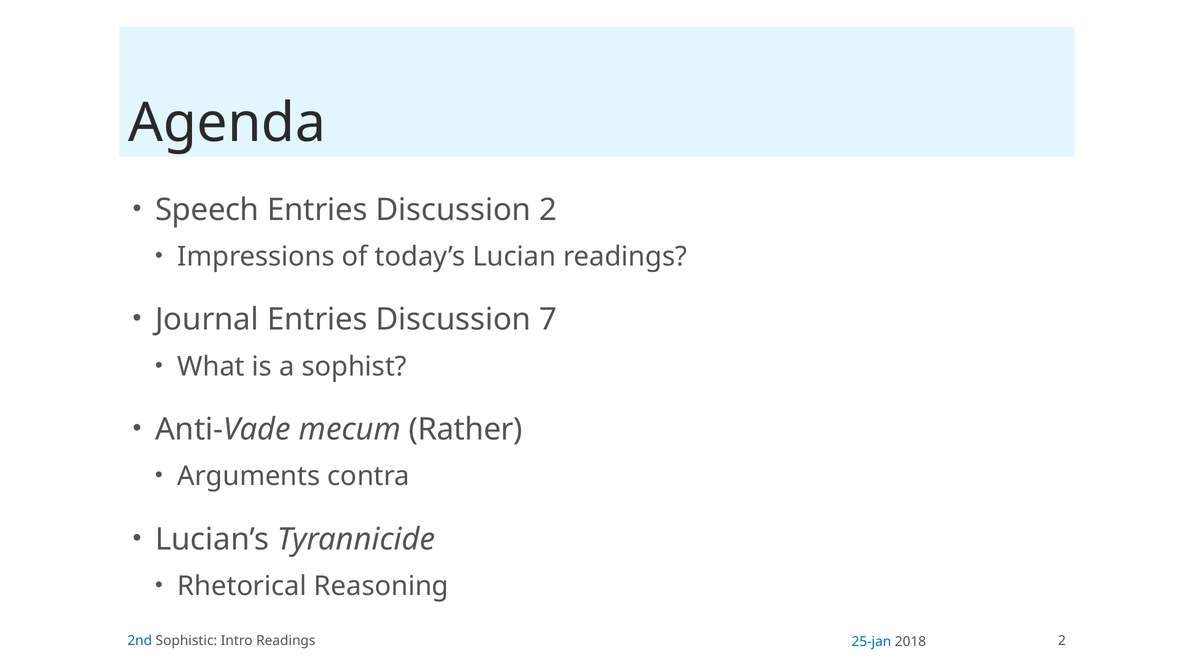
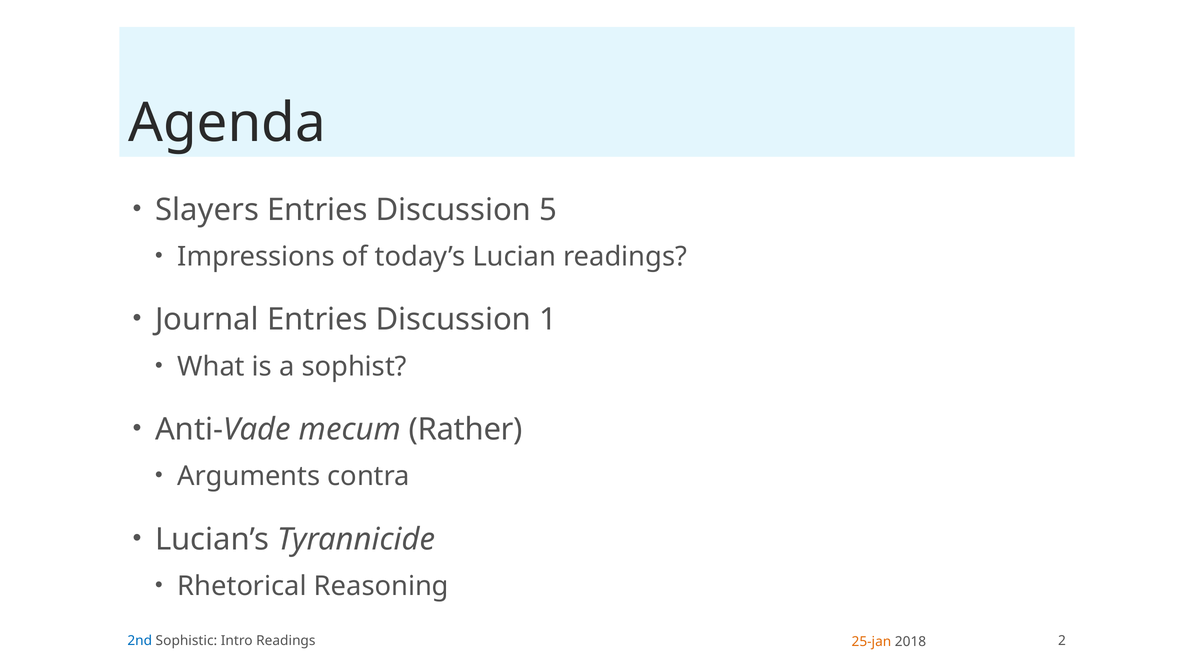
Speech: Speech -> Slayers (207, 210)
Discussion 2: 2 -> 5 (548, 210)
7: 7 -> 1 (548, 319)
25-jan colour: blue -> orange (871, 641)
